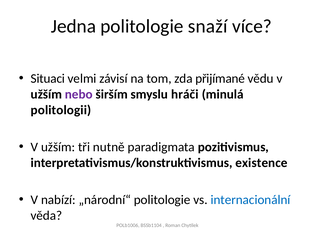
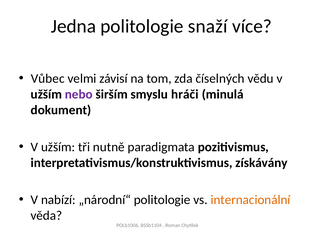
Situaci: Situaci -> Vůbec (48, 79)
přijímané: přijímané -> číselných (220, 79)
politologii: politologii -> dokument (61, 110)
existence: existence -> získávány (262, 163)
internacionální colour: blue -> orange (250, 200)
